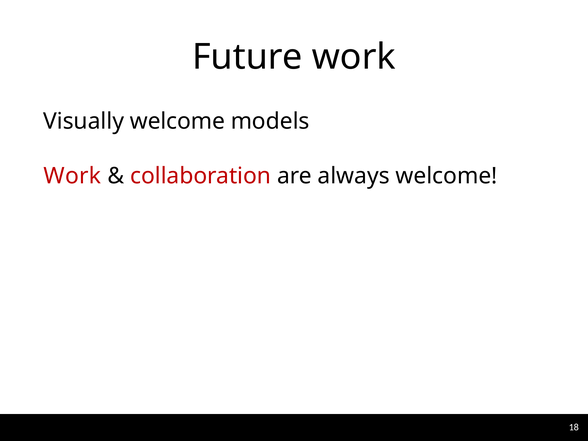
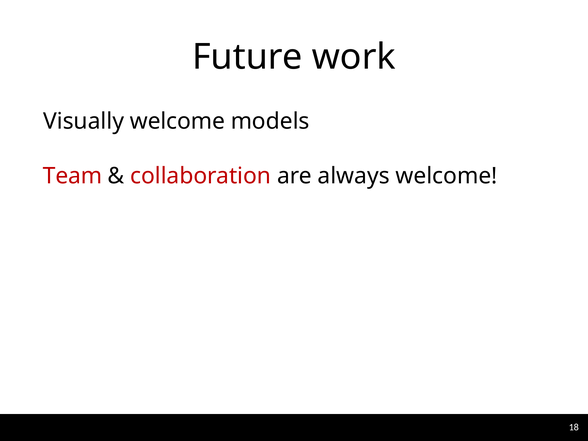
Work: Work -> Team (72, 176)
